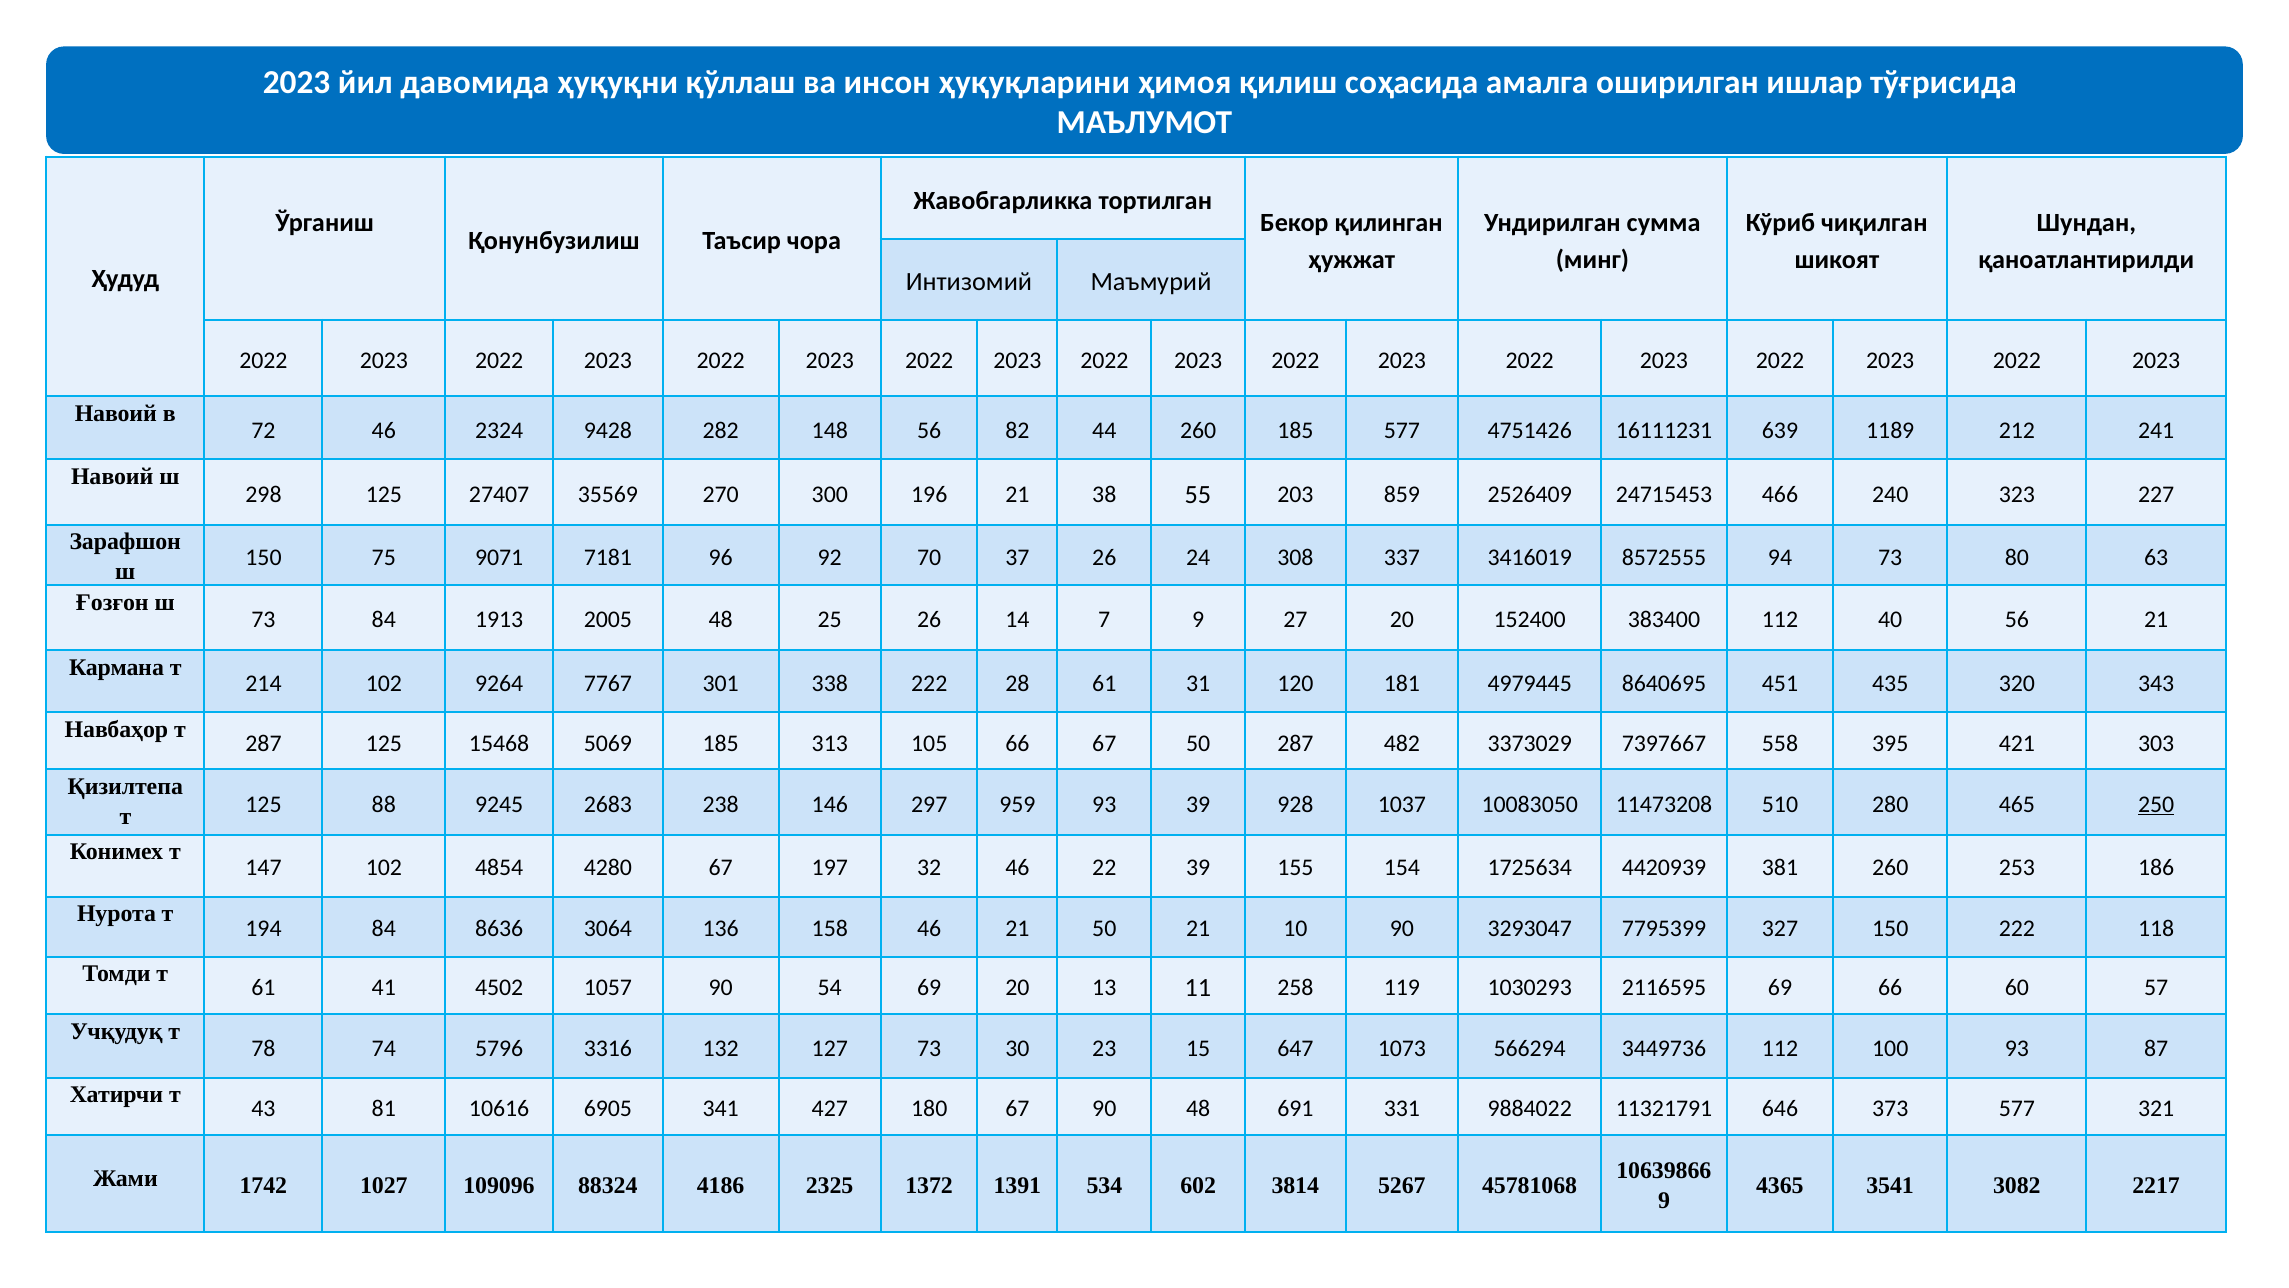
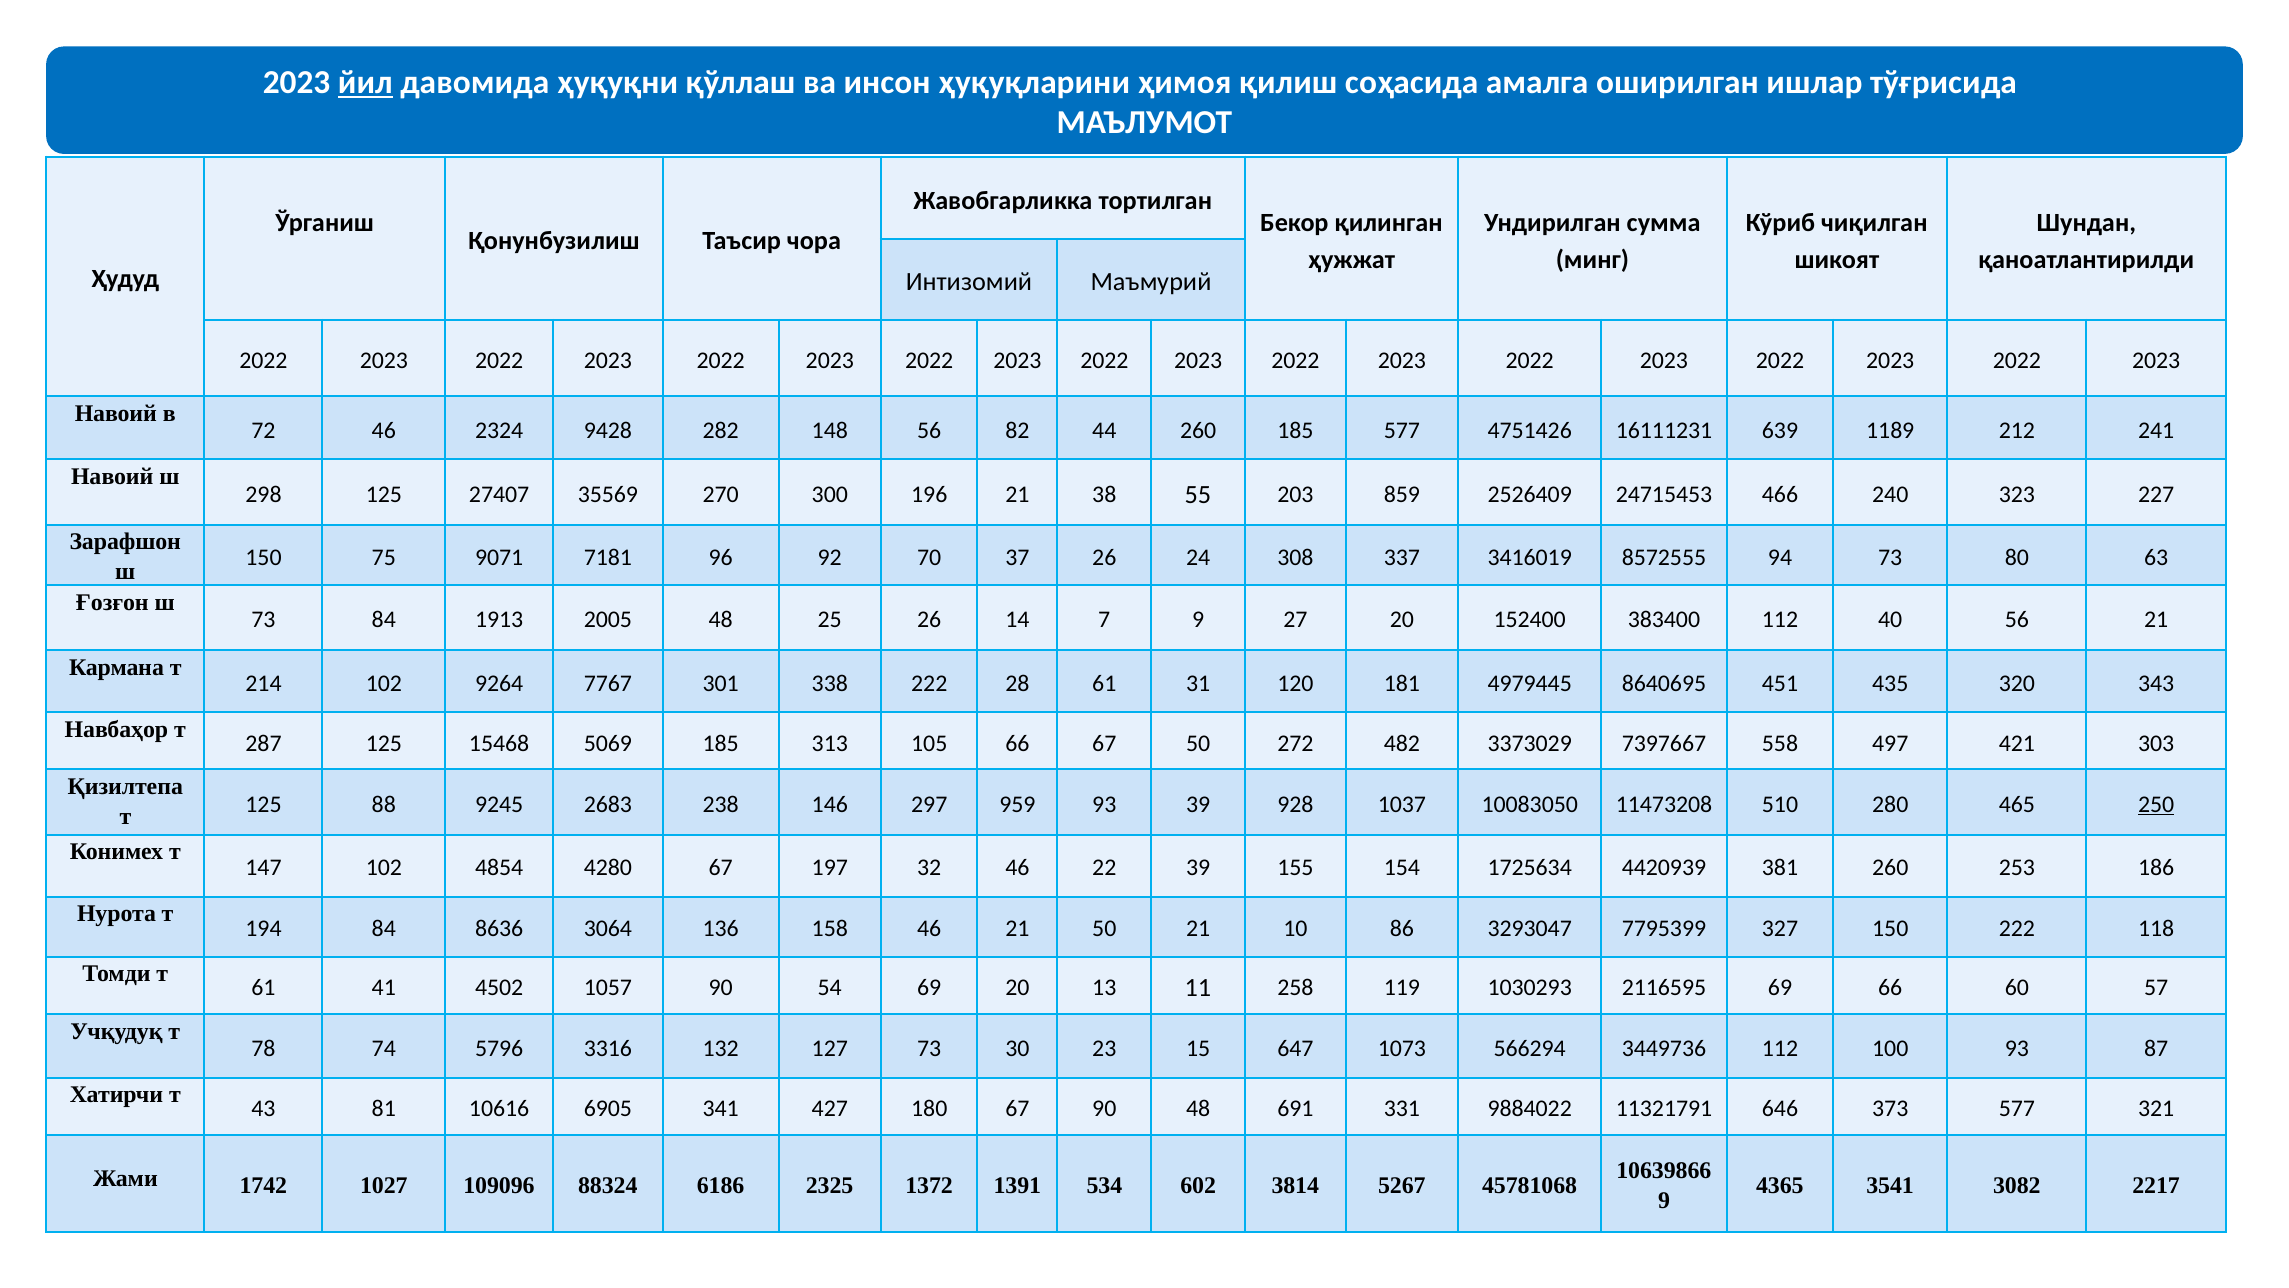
йил underline: none -> present (365, 82)
50 287: 287 -> 272 (1295, 743)
395: 395 -> 497 (1890, 743)
10 90: 90 -> 86 (1402, 929)
4186: 4186 -> 6186 (721, 1185)
